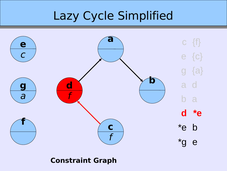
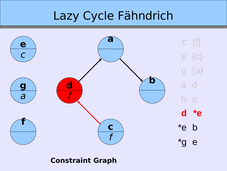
Simplified: Simplified -> Fähndrich (146, 16)
